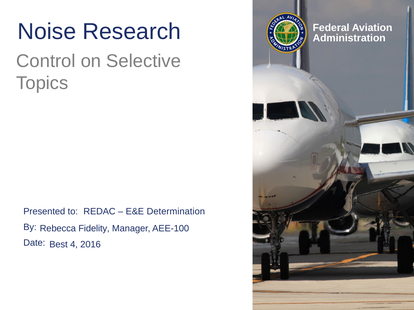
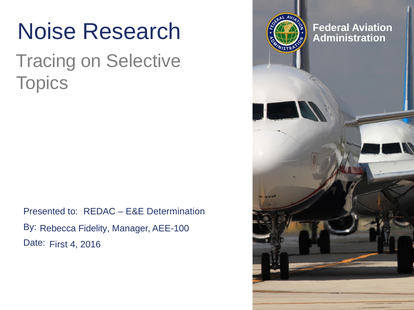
Control: Control -> Tracing (46, 61)
Best: Best -> First (58, 245)
